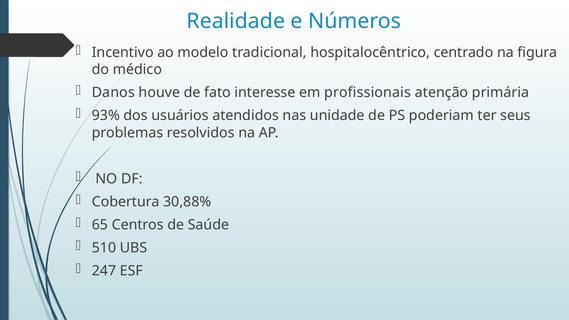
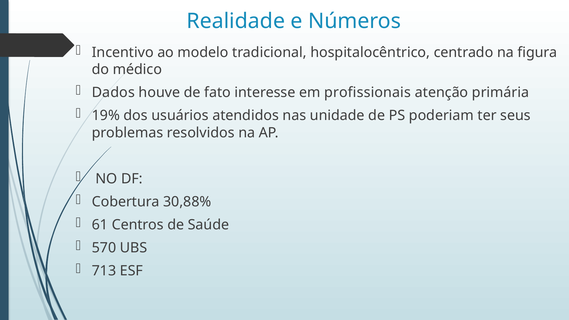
Danos: Danos -> Dados (113, 93)
93%: 93% -> 19% (106, 116)
65: 65 -> 61 (100, 225)
510: 510 -> 570 (104, 248)
247: 247 -> 713 (104, 271)
